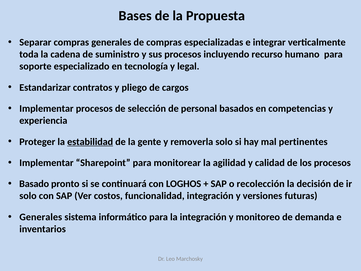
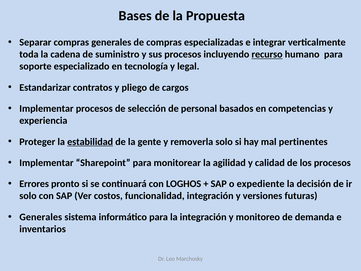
recurso underline: none -> present (267, 54)
Basado: Basado -> Errores (34, 184)
recolección: recolección -> expediente (261, 184)
